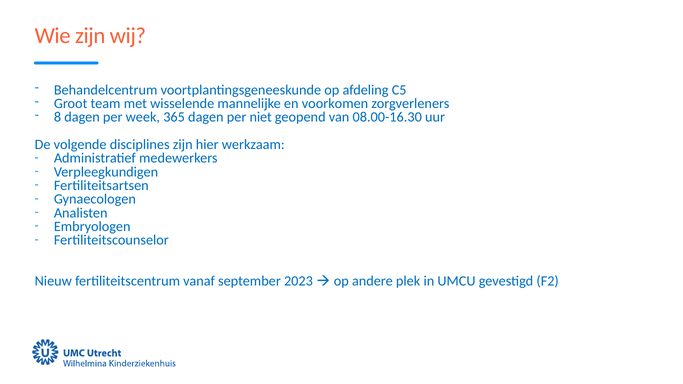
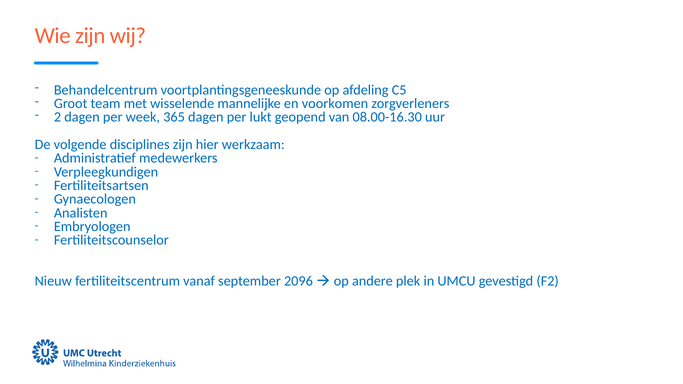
8: 8 -> 2 (58, 117)
niet: niet -> lukt (261, 117)
2023: 2023 -> 2096 (298, 281)
